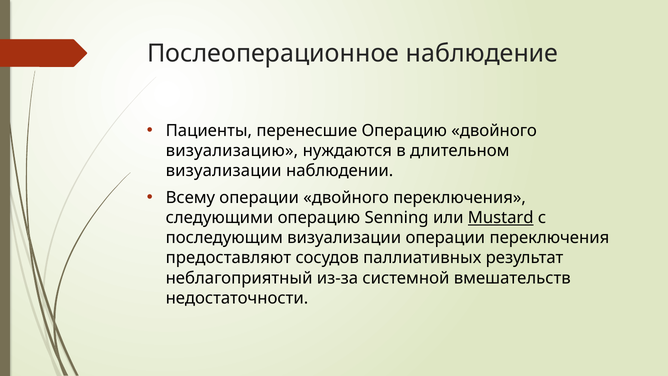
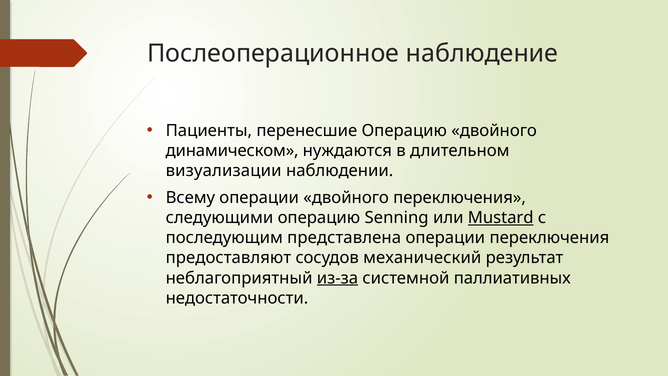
визуализацию: визуализацию -> динамическом (232, 151)
последующим визуализации: визуализации -> представлена (344, 238)
паллиативных: паллиативных -> механический (422, 258)
из-за underline: none -> present (337, 278)
вмешательств: вмешательств -> паллиативных (512, 278)
